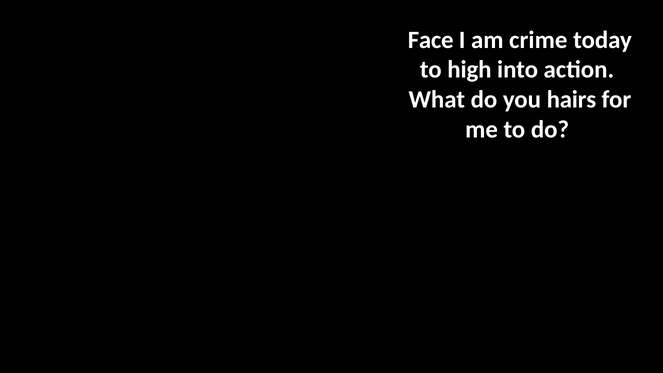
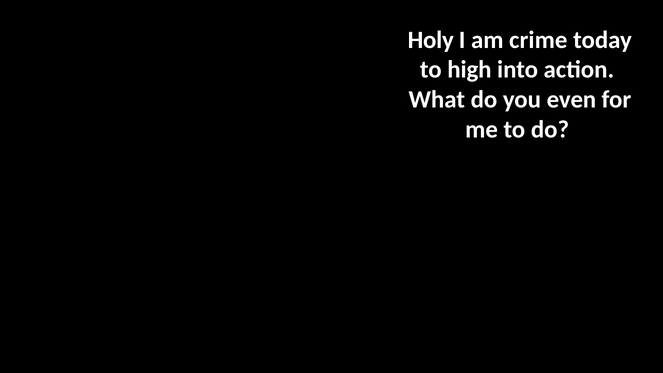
Face: Face -> Holy (431, 40)
hairs: hairs -> even (571, 99)
